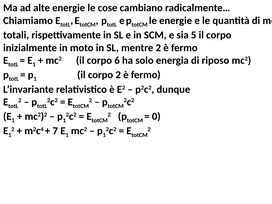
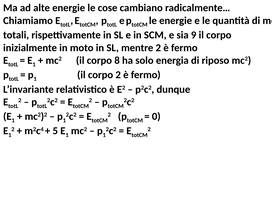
5: 5 -> 9 (194, 35)
6: 6 -> 8 (117, 60)
7: 7 -> 5 (55, 131)
